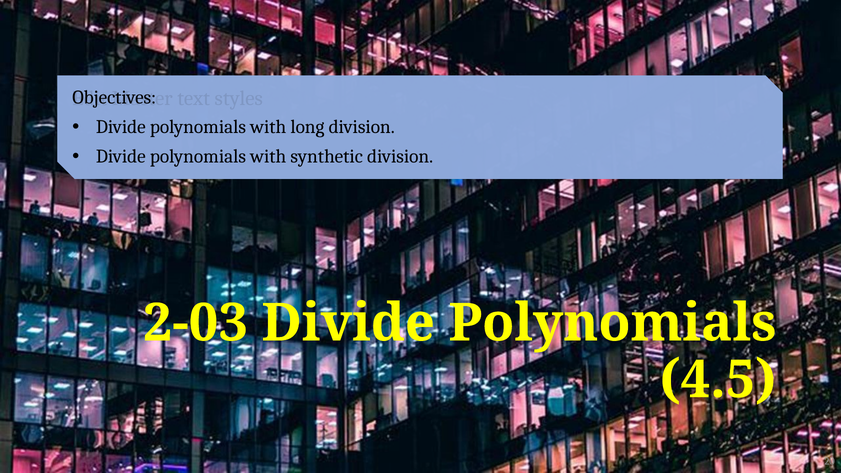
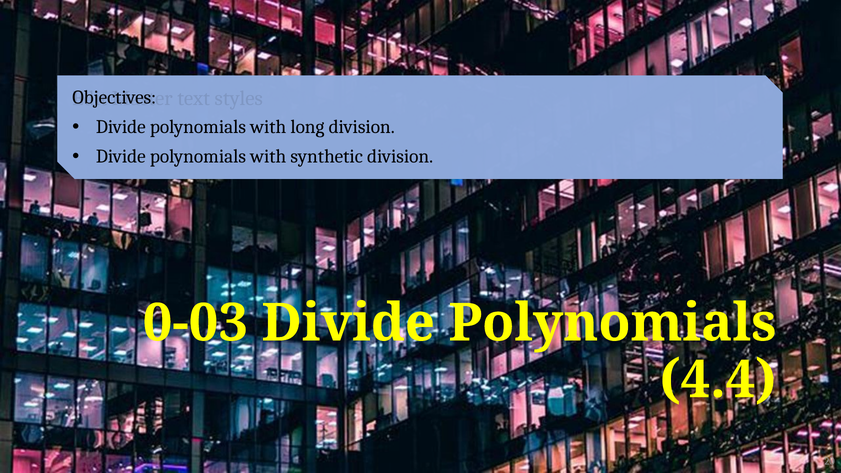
2-03: 2-03 -> 0-03 (195, 323)
4.5: 4.5 -> 4.4 (718, 380)
